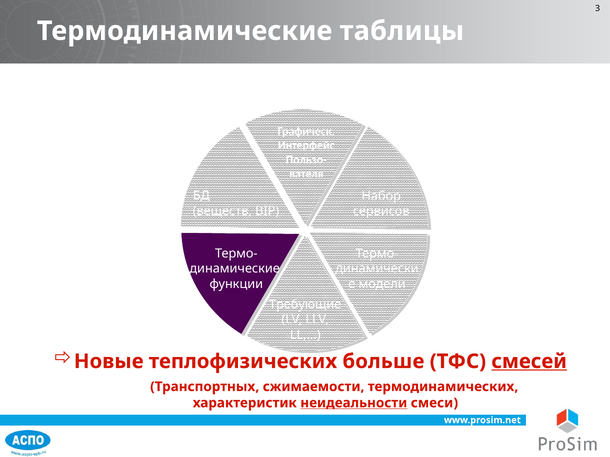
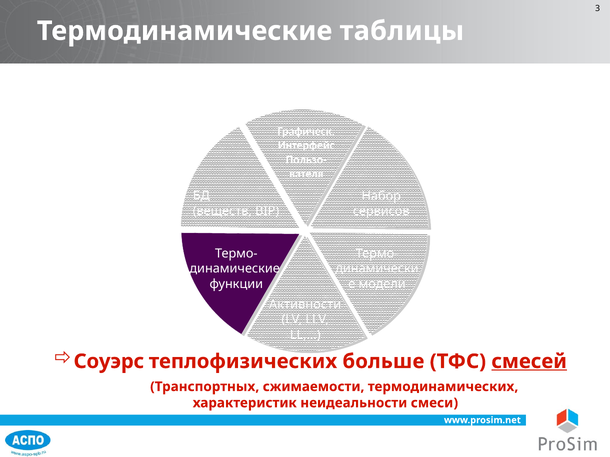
Требующие: Требующие -> Активности (305, 305)
Новые: Новые -> Соуэрс (109, 362)
неидеальности underline: present -> none (354, 403)
